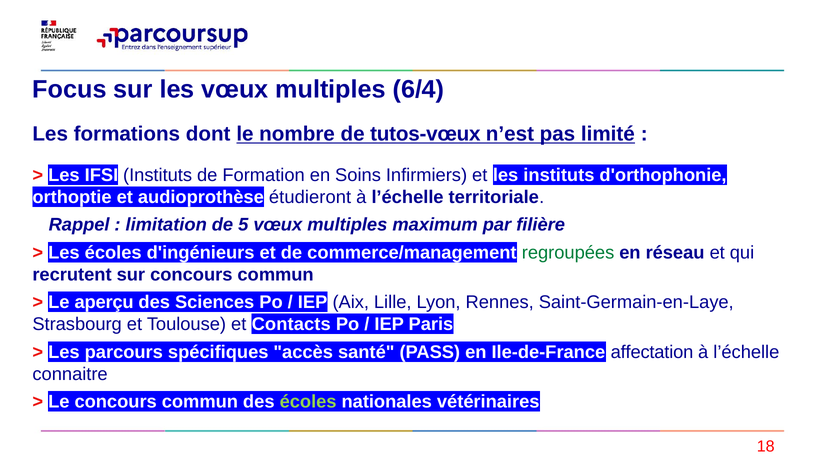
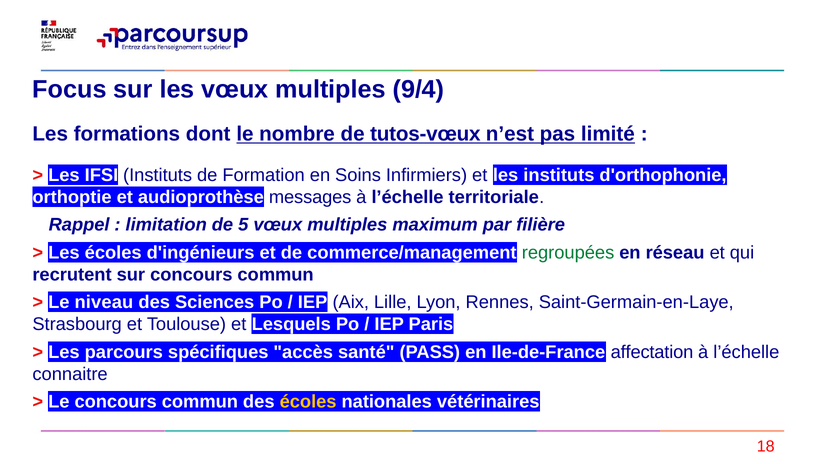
6/4: 6/4 -> 9/4 (418, 89)
étudieront: étudieront -> messages (310, 197)
aperçu: aperçu -> niveau (104, 302)
Contacts: Contacts -> Lesquels (291, 324)
écoles colour: light green -> yellow (308, 402)
